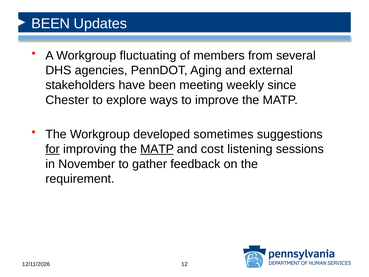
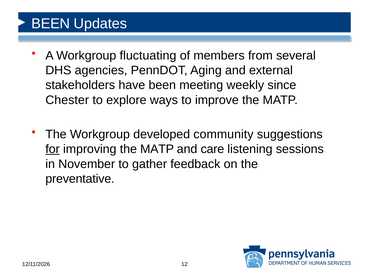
sometimes: sometimes -> community (223, 134)
MATP underline: present -> none (157, 149)
cost: cost -> care (212, 149)
requirement: requirement -> preventative (80, 179)
